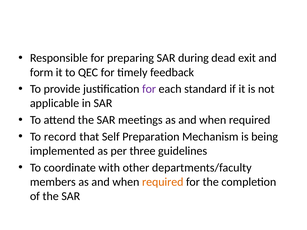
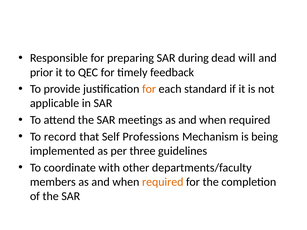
exit: exit -> will (247, 58)
form: form -> prior (42, 72)
for colour: purple -> orange (149, 89)
Preparation: Preparation -> Professions (151, 137)
